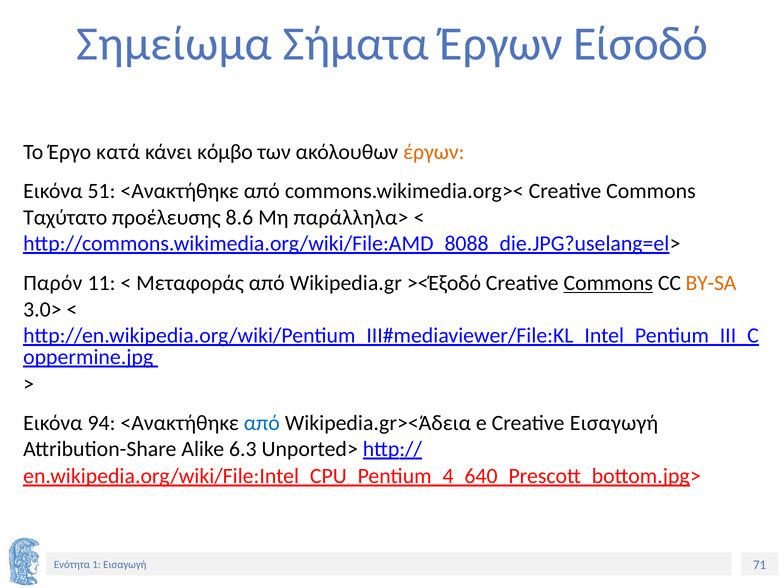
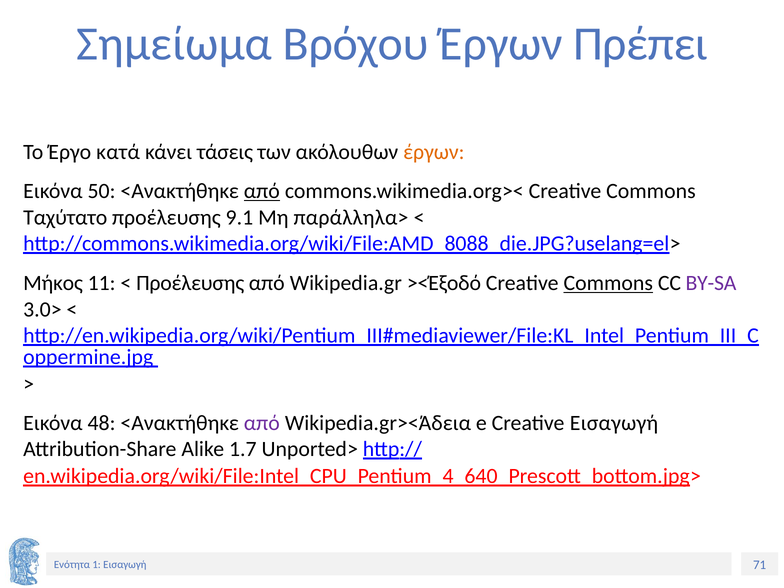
Σήματα: Σήματα -> Βρόχου (356, 44)
Είσοδό: Είσοδό -> Πρέπει (641, 44)
κόμβο: κόμβο -> τάσεις (225, 152)
51: 51 -> 50 (102, 191)
από underline: none -> present (262, 191)
8.6: 8.6 -> 9.1 (239, 217)
Παρόν: Παρόν -> Μήκος (53, 283)
Μεταφοράς: Μεταφοράς -> Προέλευσης (190, 283)
BY-SA colour: orange -> purple (711, 283)
94: 94 -> 48 (102, 423)
από colour: blue -> purple (262, 423)
6.3: 6.3 -> 1.7 (243, 449)
